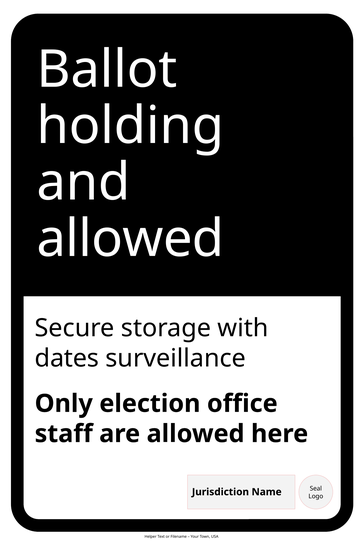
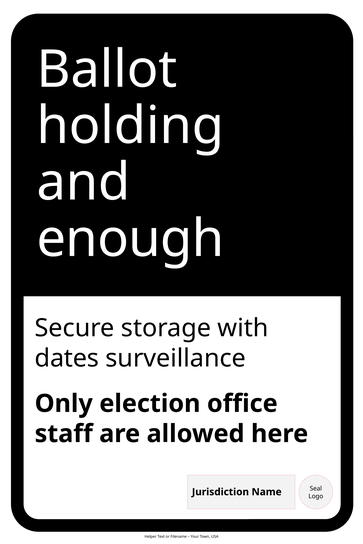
allowed: allowed -> enough (130, 239)
